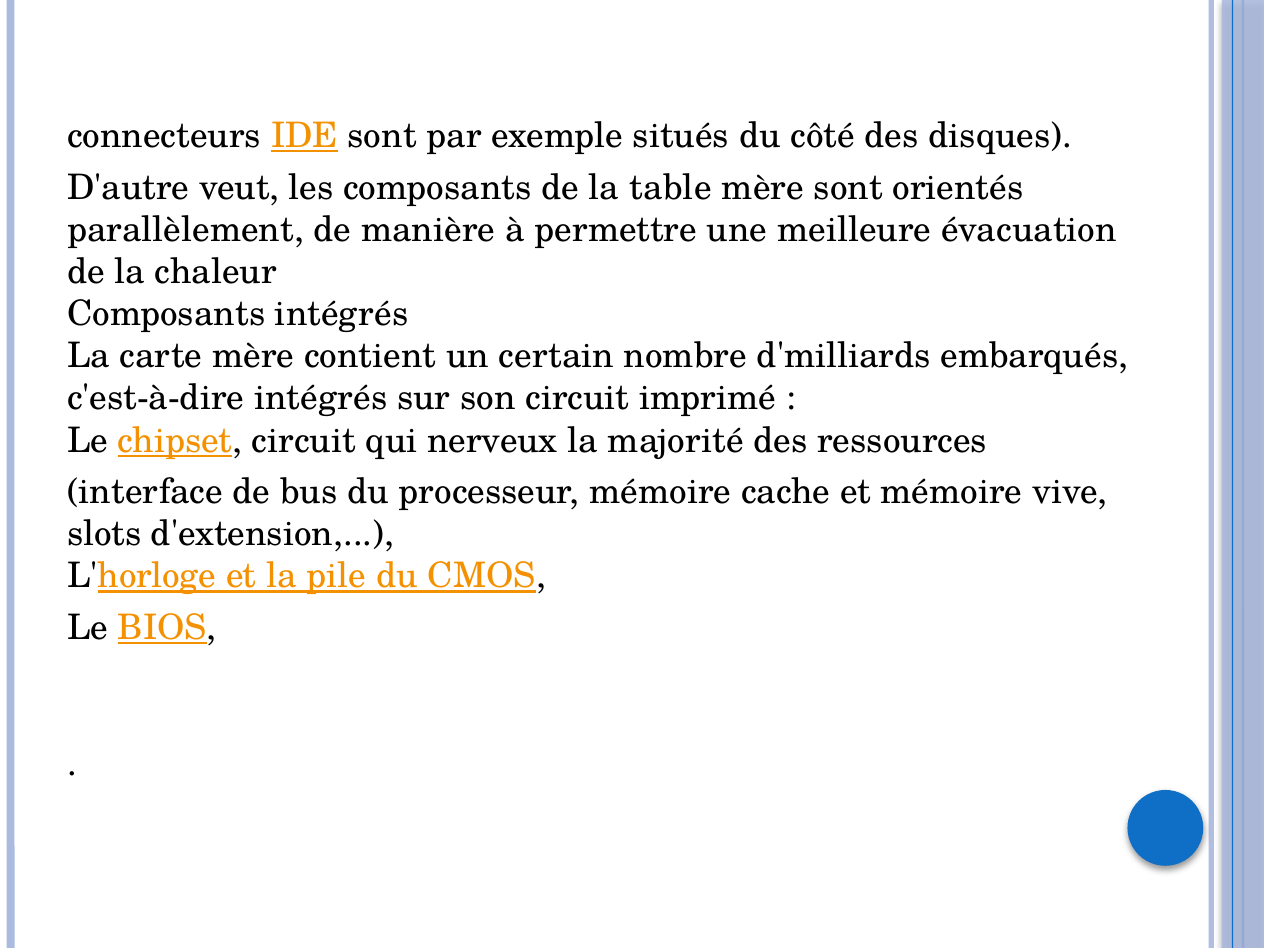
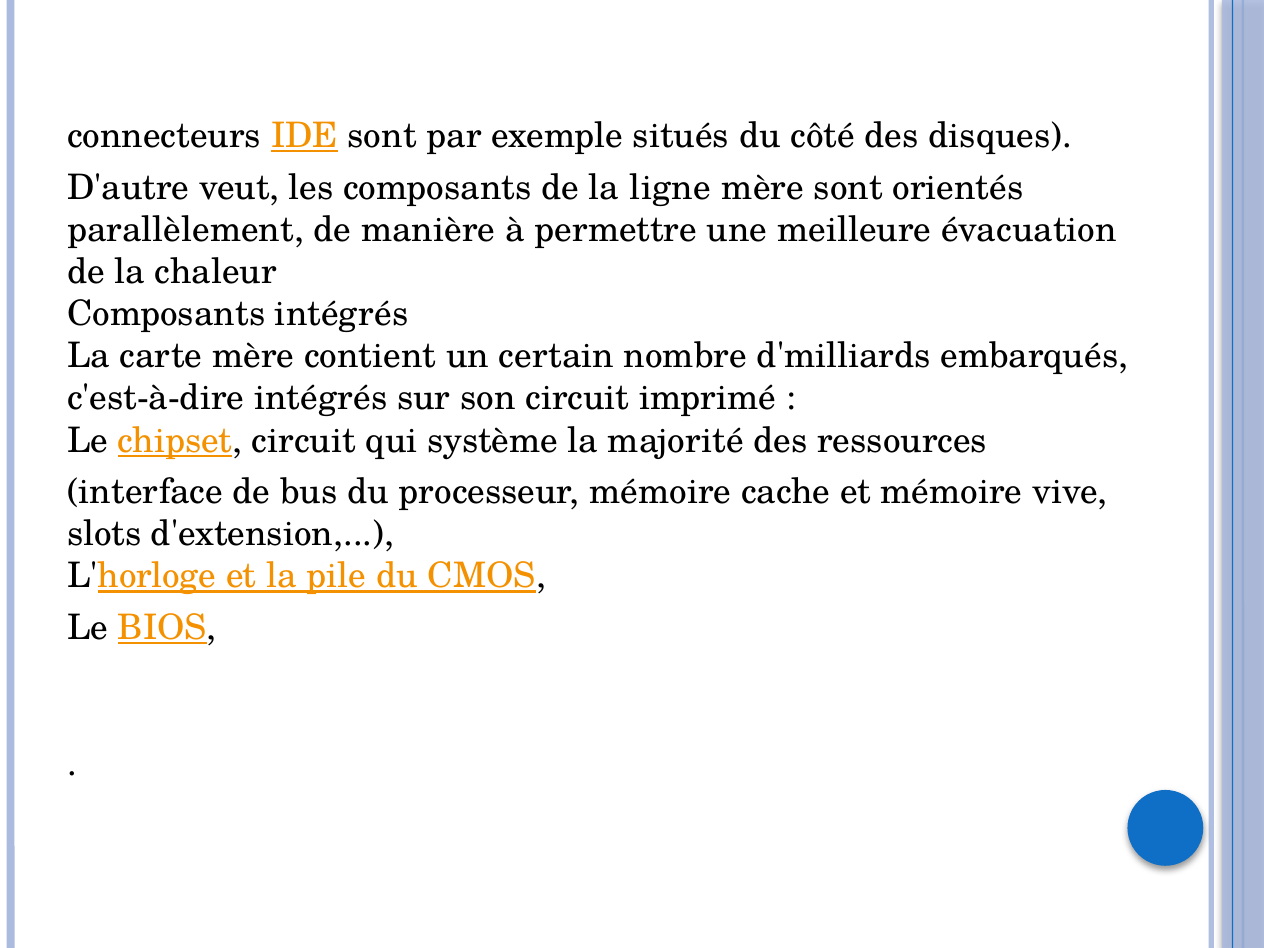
table: table -> ligne (671, 188)
nerveux: nerveux -> système (493, 440)
